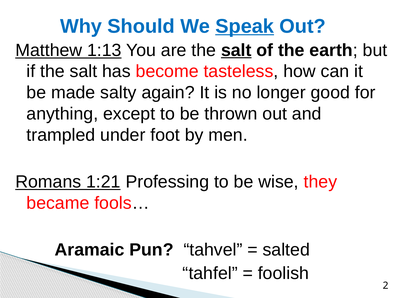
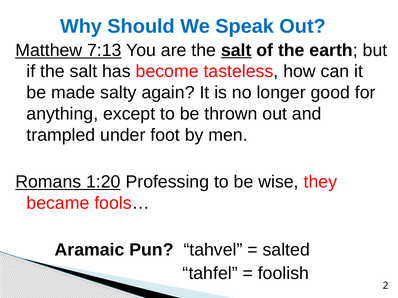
Speak underline: present -> none (245, 26)
1:13: 1:13 -> 7:13 (104, 50)
1:21: 1:21 -> 1:20 (103, 182)
